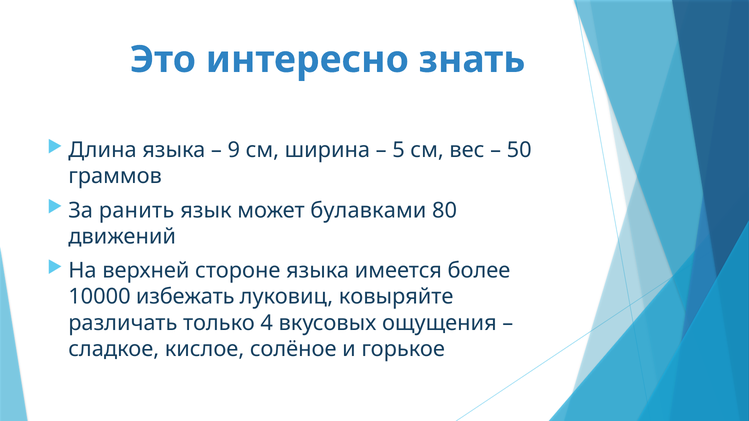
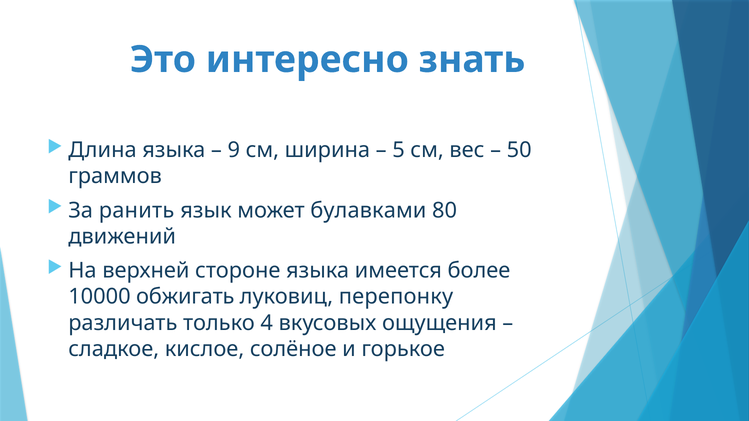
избежать: избежать -> обжигать (185, 297)
ковыряйте: ковыряйте -> перепонку (396, 297)
